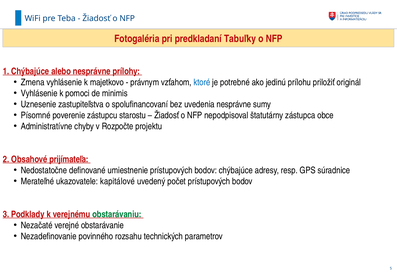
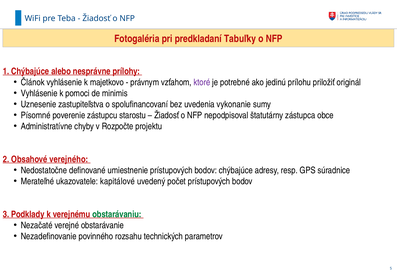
Zmena: Zmena -> Článok (33, 82)
ktoré colour: blue -> purple (202, 82)
uvedenia nesprávne: nesprávne -> vykonanie (234, 104)
prijímateľa: prijímateľa -> verejného (69, 159)
